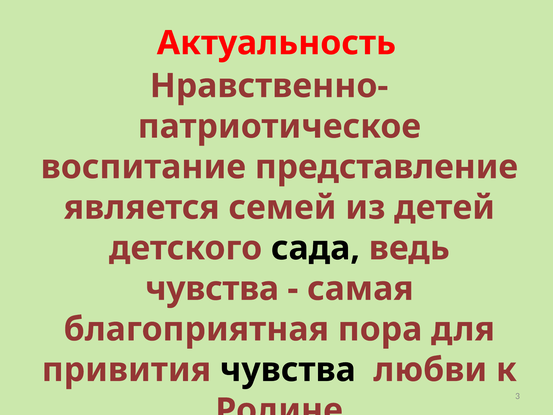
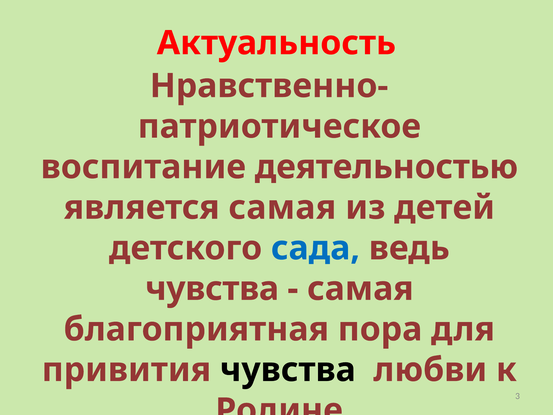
представление: представление -> деятельностью (386, 167)
является семей: семей -> самая (282, 208)
сада colour: black -> blue (315, 248)
